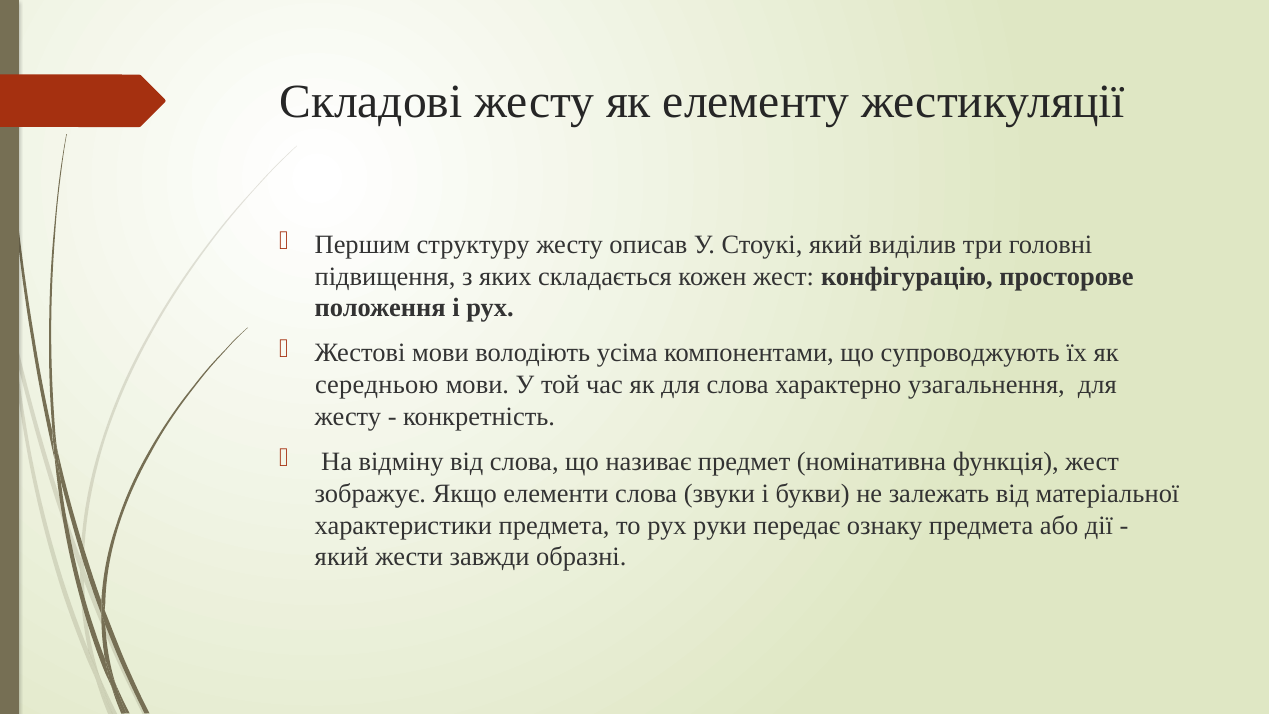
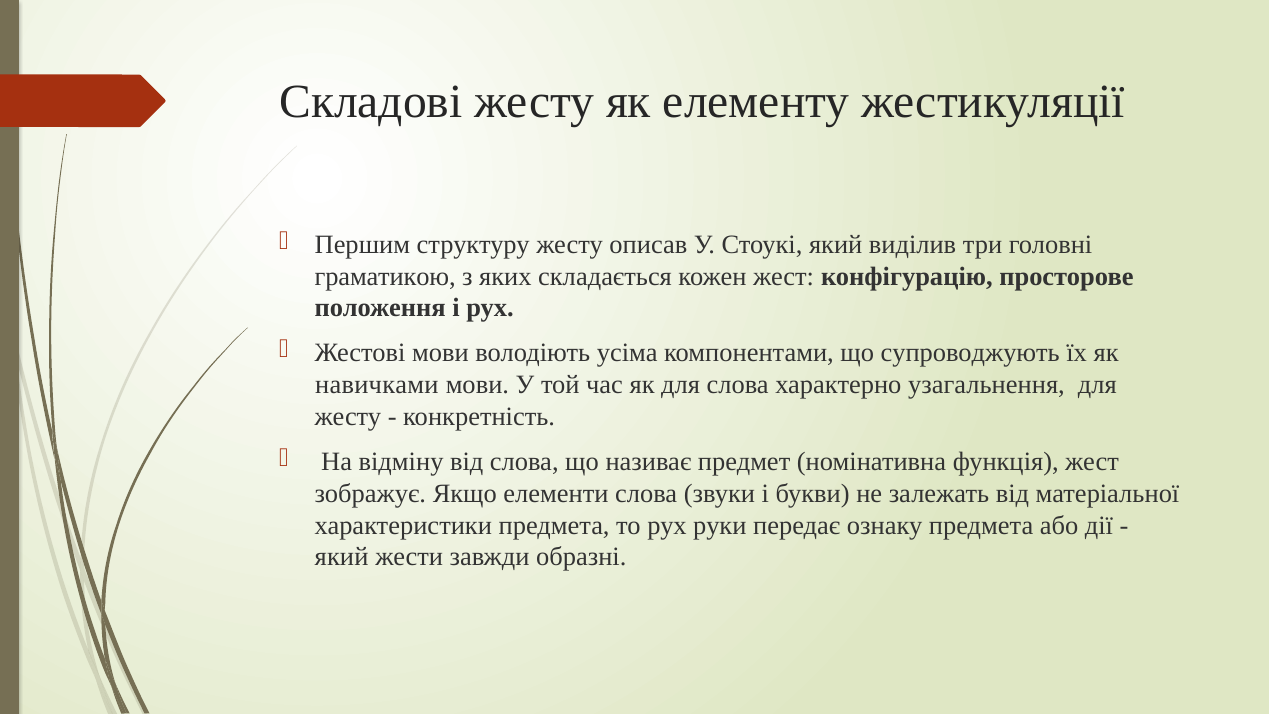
підвищення: підвищення -> граматикою (385, 276)
середньою: середньою -> навичками (377, 385)
